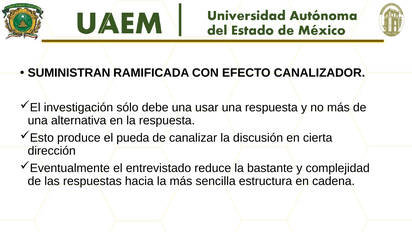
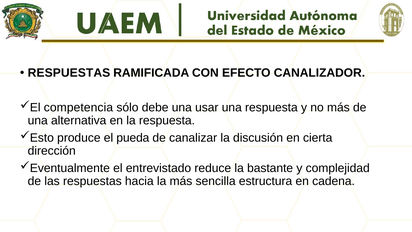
SUMINISTRAN: SUMINISTRAN -> RESPUESTAS (69, 73)
investigación: investigación -> competencia (78, 107)
